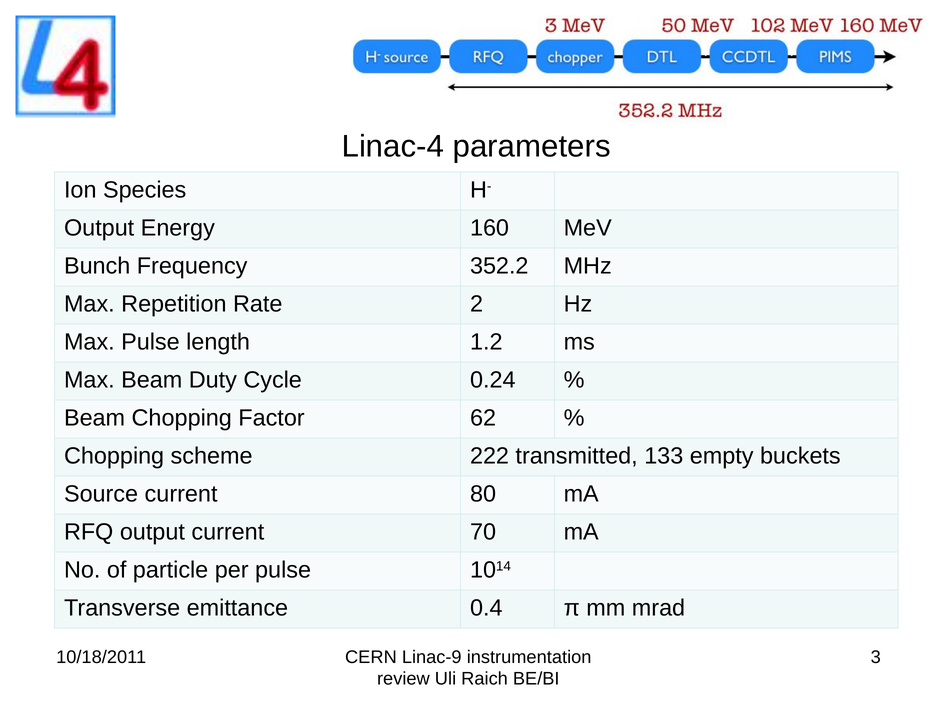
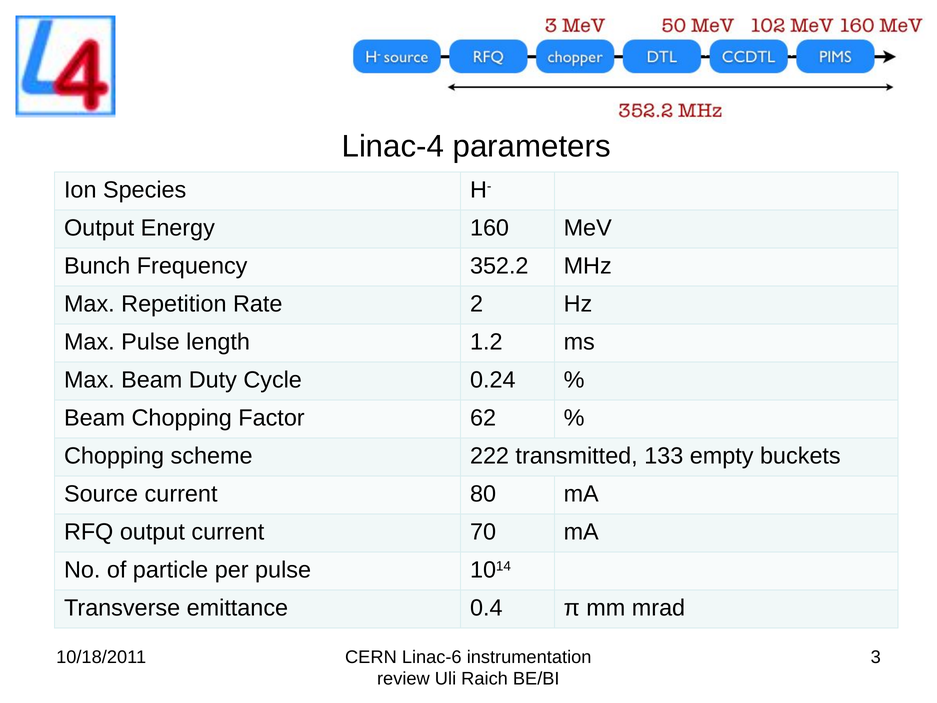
Linac-9: Linac-9 -> Linac-6 (432, 657)
